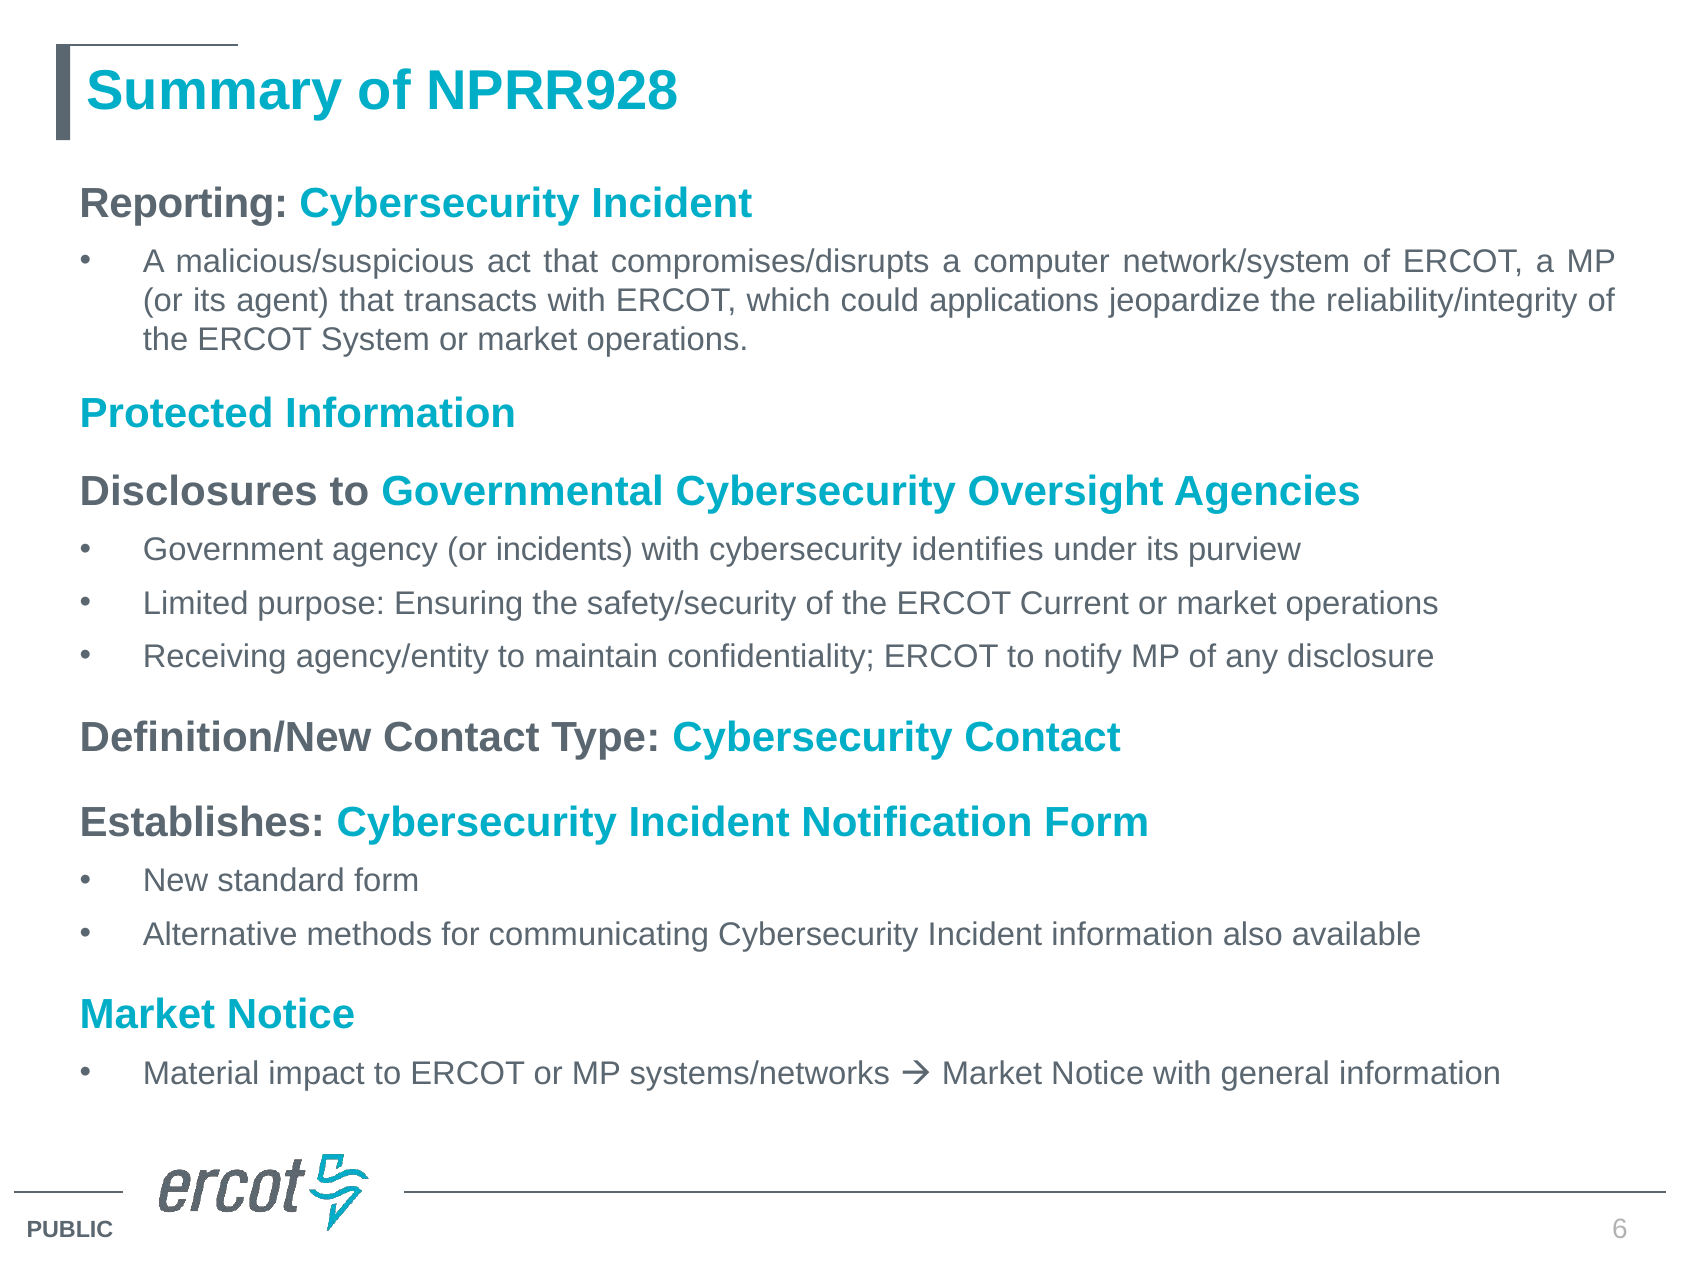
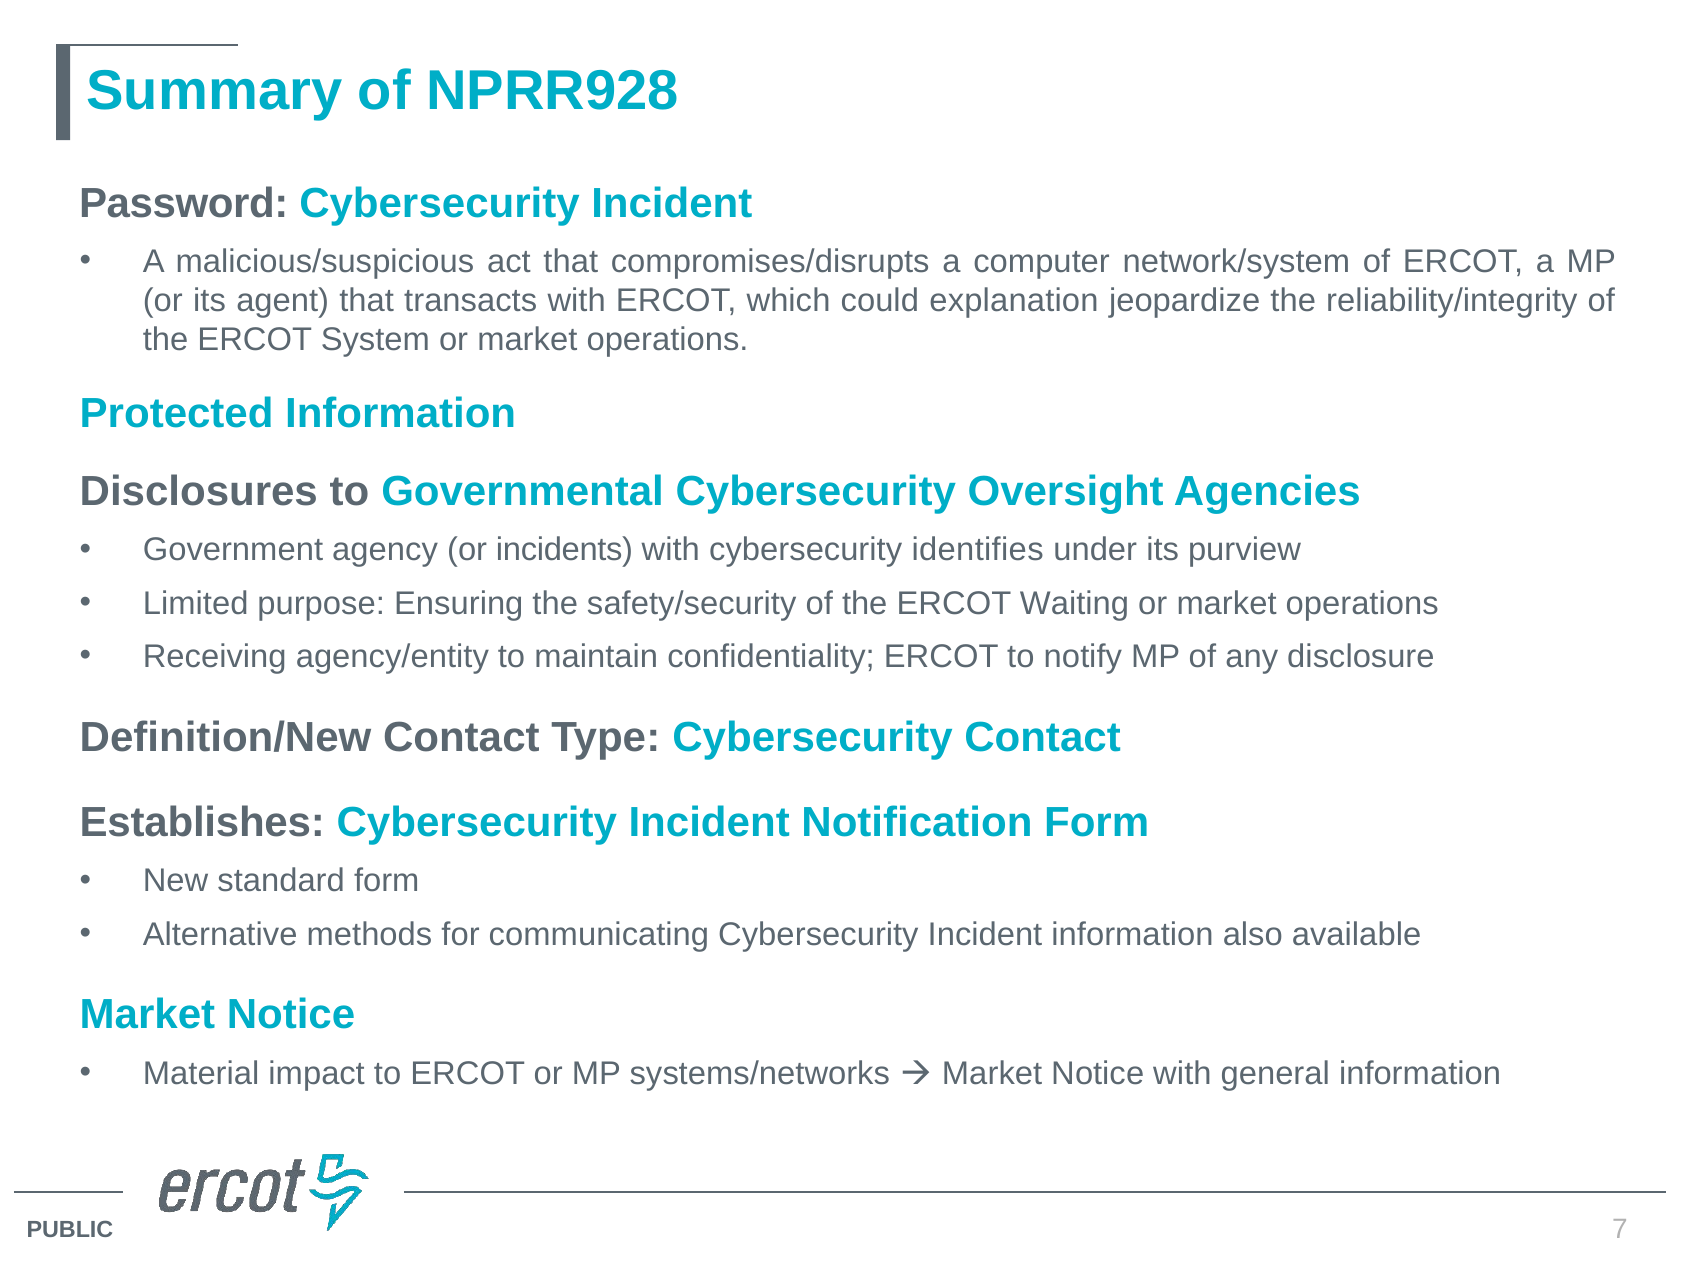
Reporting: Reporting -> Password (184, 203)
applications: applications -> explanation (1014, 301)
Current: Current -> Waiting (1075, 604)
6: 6 -> 7 (1620, 1230)
